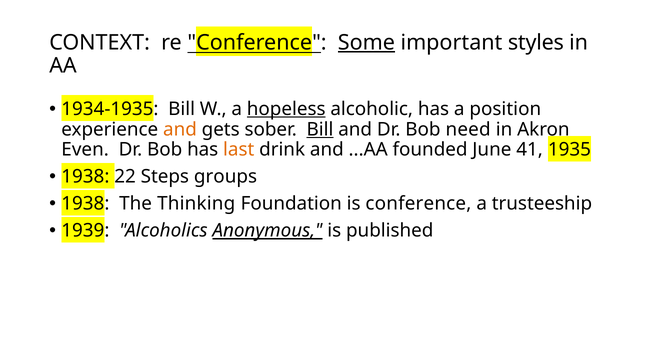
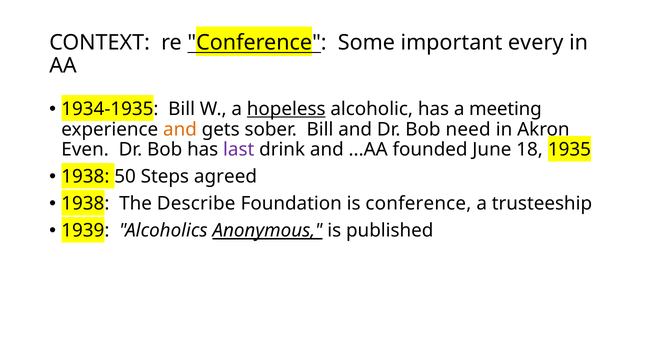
Some underline: present -> none (366, 43)
styles: styles -> every (536, 43)
position: position -> meeting (505, 109)
Bill underline: present -> none (320, 129)
last colour: orange -> purple (239, 150)
41: 41 -> 18 (530, 150)
22: 22 -> 50 (125, 177)
groups: groups -> agreed (225, 177)
Thinking: Thinking -> Describe (196, 204)
